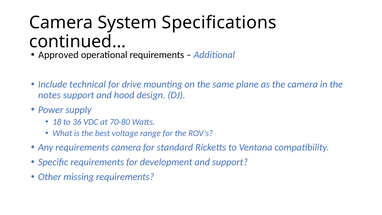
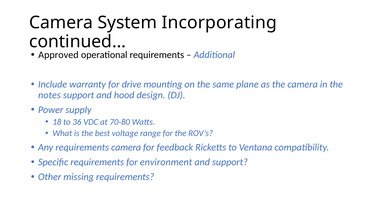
Specifications: Specifications -> Incorporating (219, 23)
technical: technical -> warranty (88, 84)
standard: standard -> feedback (175, 147)
development: development -> environment (166, 162)
